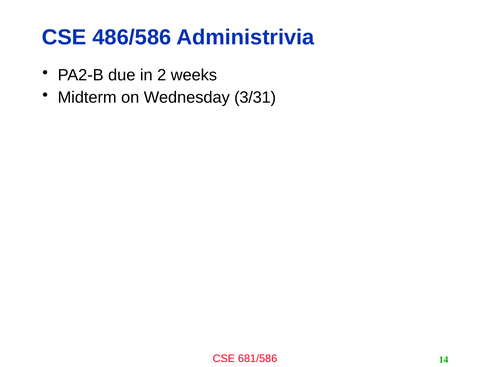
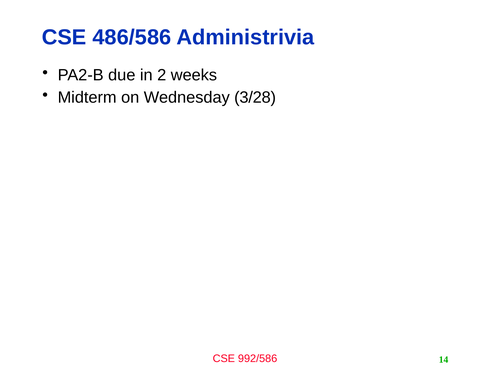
3/31: 3/31 -> 3/28 (255, 98)
681/586: 681/586 -> 992/586 (258, 359)
